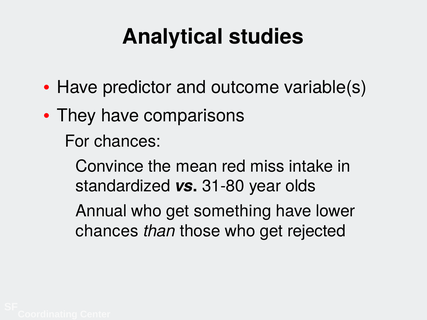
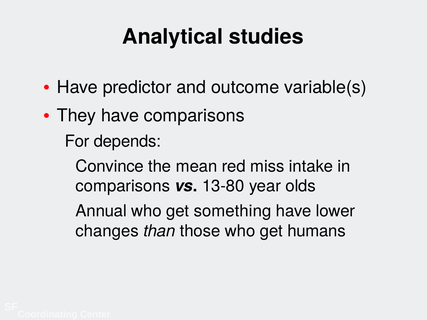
For chances: chances -> depends (127, 141)
standardized: standardized -> comparisons (123, 186)
31-80: 31-80 -> 13-80 (223, 186)
chances: chances -> changes (107, 231)
rejected: rejected -> humans (317, 231)
